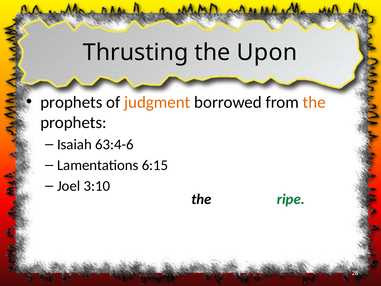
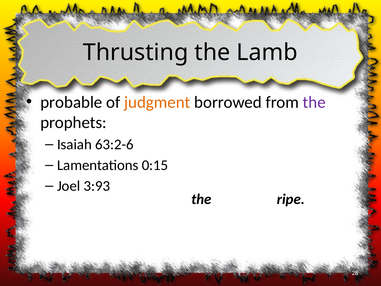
Upon: Upon -> Lamb (267, 52)
prophets: prophets -> probable (71, 102)
the colour: orange -> purple (314, 102)
63:4-6: 63:4-6 -> 63:2-6 (114, 144)
6:15: 6:15 -> 0:15 (155, 165)
3:10: 3:10 -> 3:93 (97, 186)
ripe colour: green -> black (291, 199)
